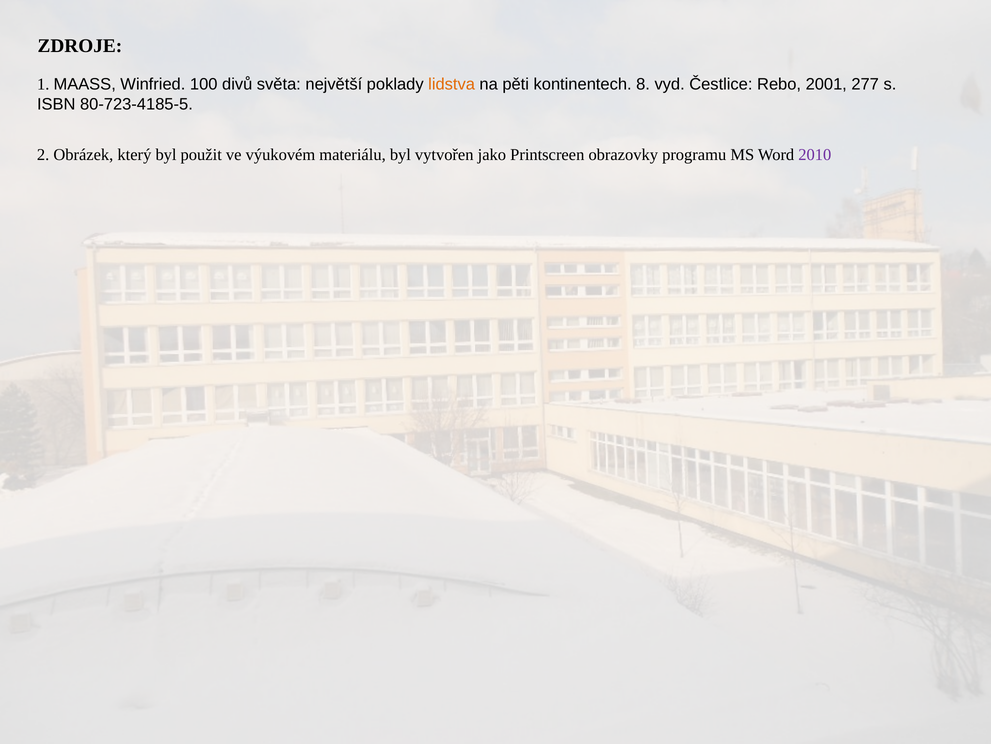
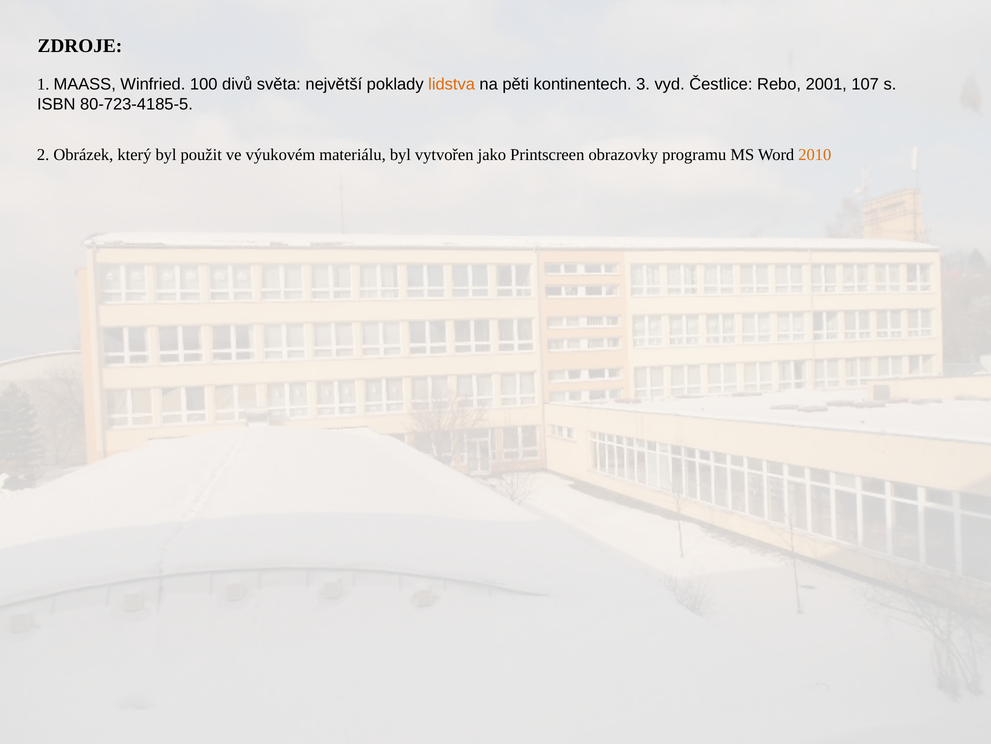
8: 8 -> 3 (643, 84)
277: 277 -> 107 (865, 84)
2010 colour: purple -> orange (815, 154)
